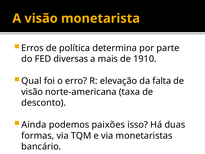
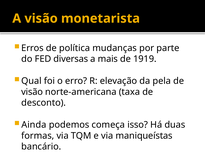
determina: determina -> mudanças (115, 48)
1910: 1910 -> 1919 (145, 59)
falta: falta -> pela (162, 81)
paixões: paixões -> começa (108, 125)
monetaristas: monetaristas -> maniqueístas (144, 135)
